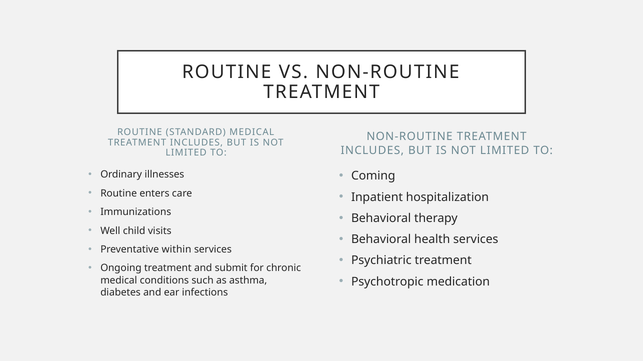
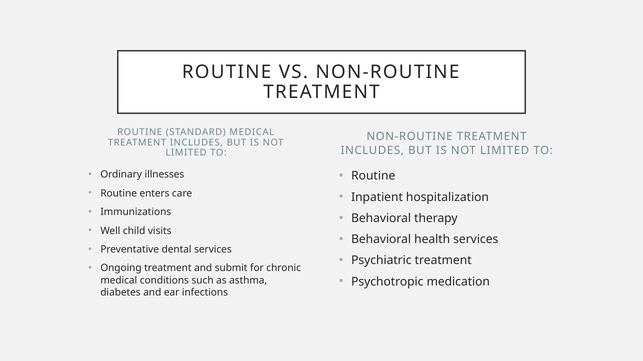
Coming: Coming -> Routine (373, 176)
within: within -> dental (177, 250)
